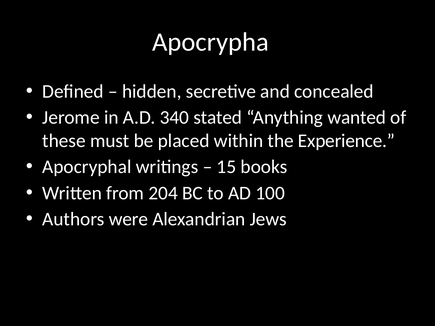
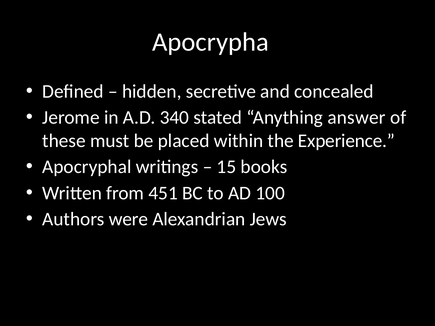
wanted: wanted -> answer (357, 118)
204: 204 -> 451 (163, 193)
